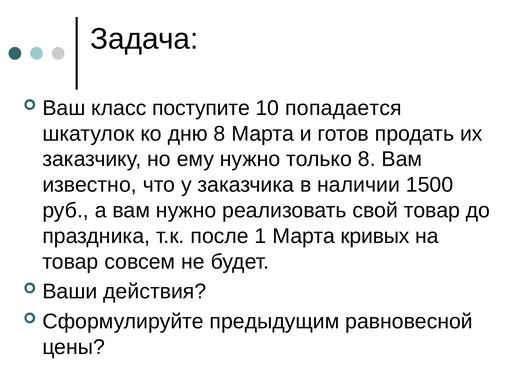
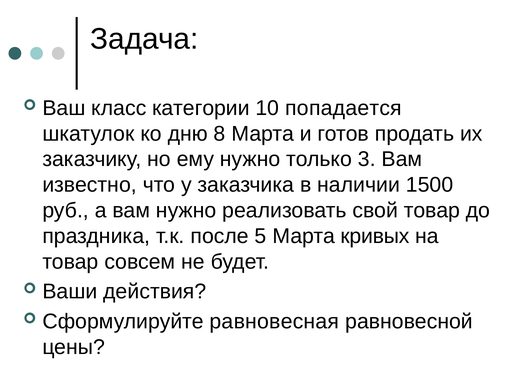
поступите: поступите -> категории (201, 108)
только 8: 8 -> 3 (367, 159)
1: 1 -> 5 (261, 236)
предыдущим: предыдущим -> равновесная (274, 321)
